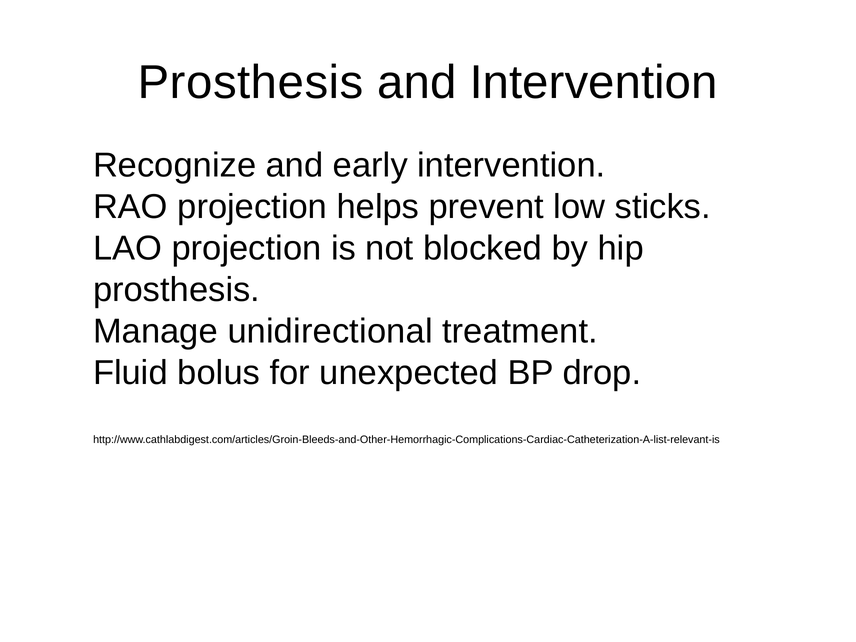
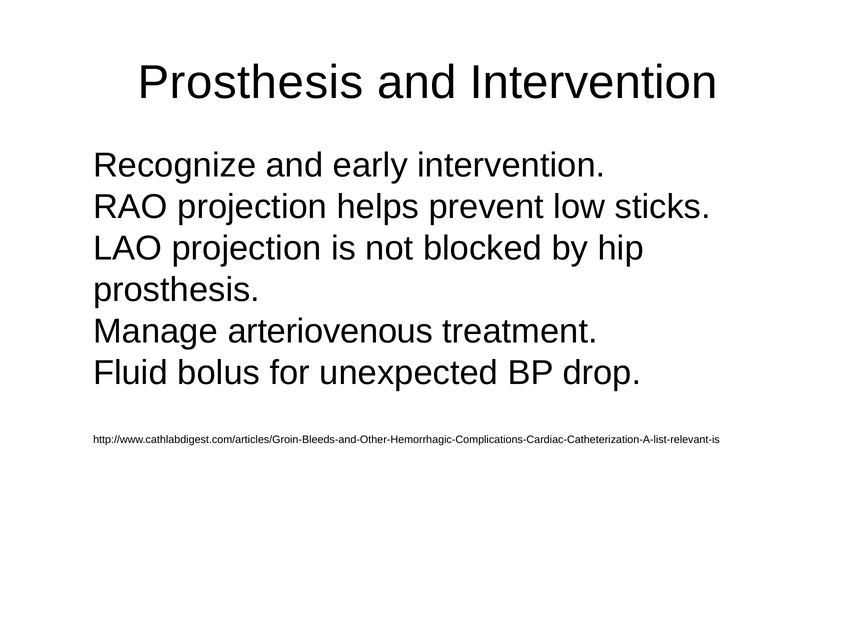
unidirectional: unidirectional -> arteriovenous (330, 331)
